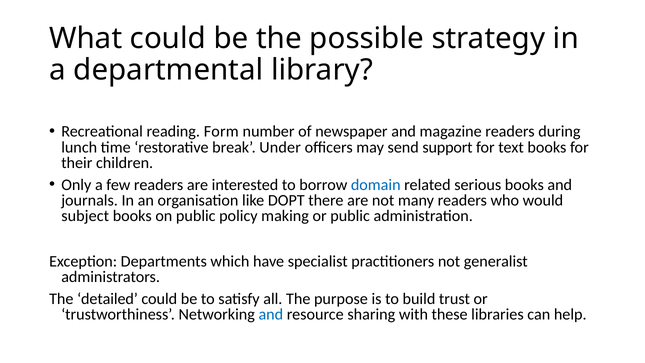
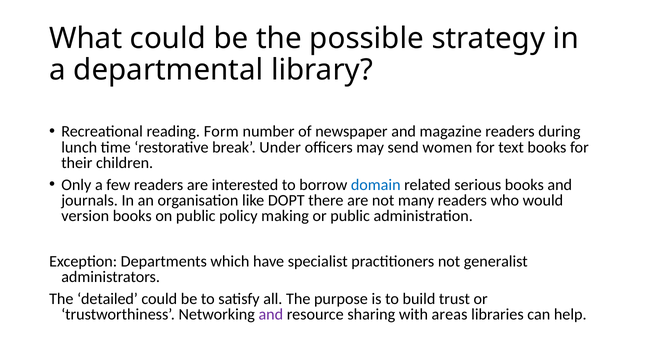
support: support -> women (447, 147)
subject: subject -> version (85, 216)
and colour: blue -> purple (271, 314)
these: these -> areas (450, 314)
